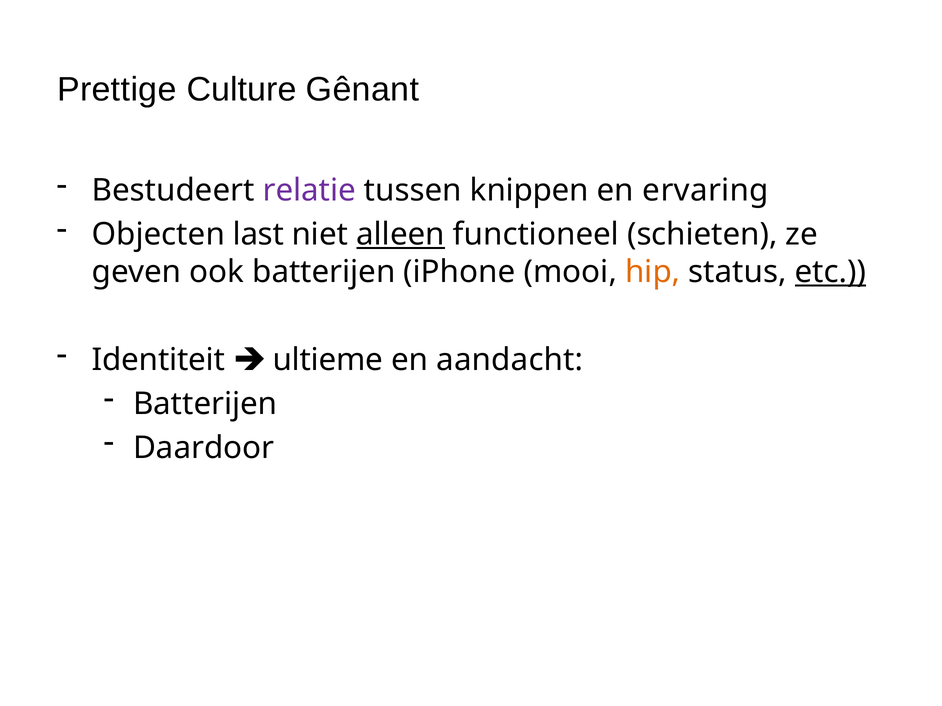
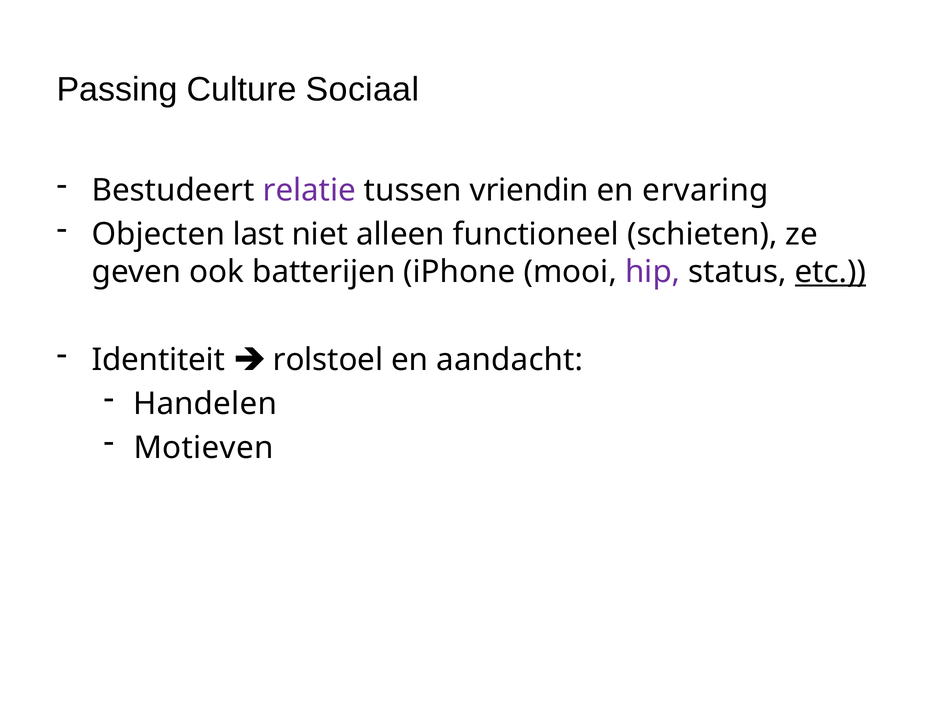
Prettige: Prettige -> Passing (117, 90)
Gênant: Gênant -> Sociaal (363, 90)
knippen: knippen -> vriendin (529, 191)
alleen underline: present -> none (401, 235)
hip colour: orange -> purple (653, 272)
ultieme: ultieme -> rolstoel (328, 360)
Batterijen: Batterijen -> Handelen (205, 404)
Daardoor: Daardoor -> Motieven (204, 448)
